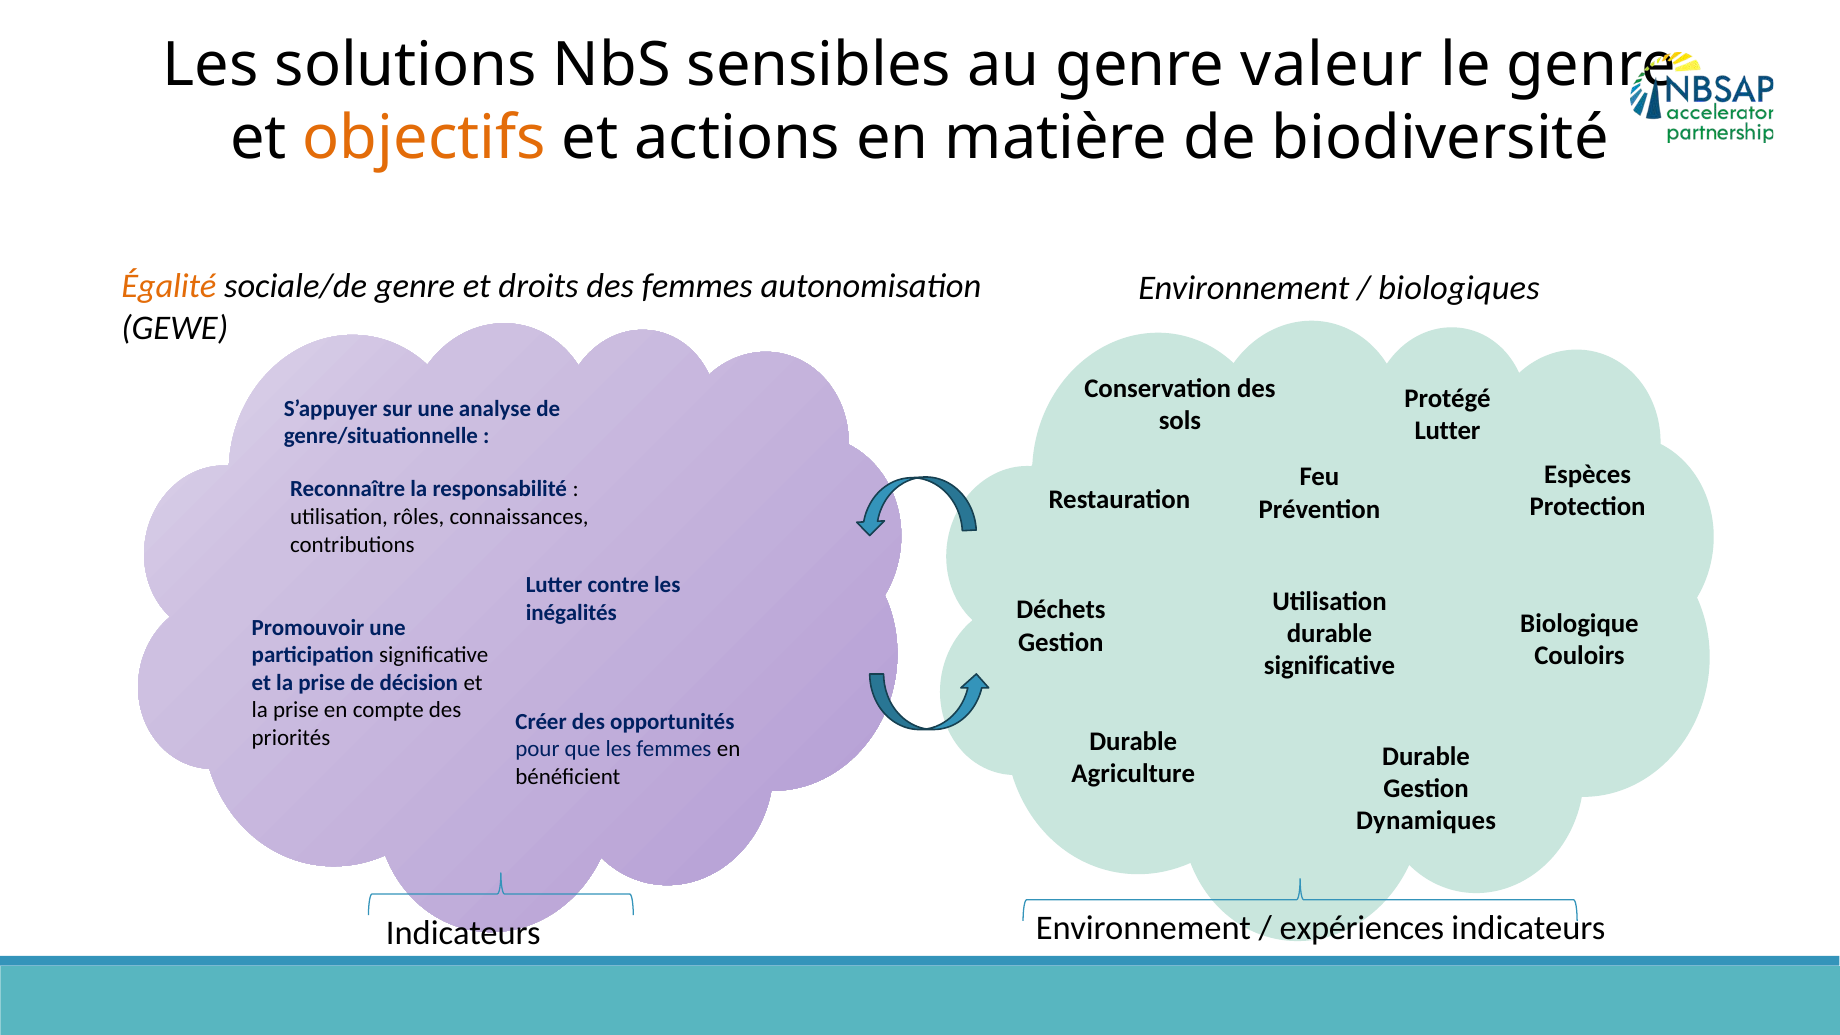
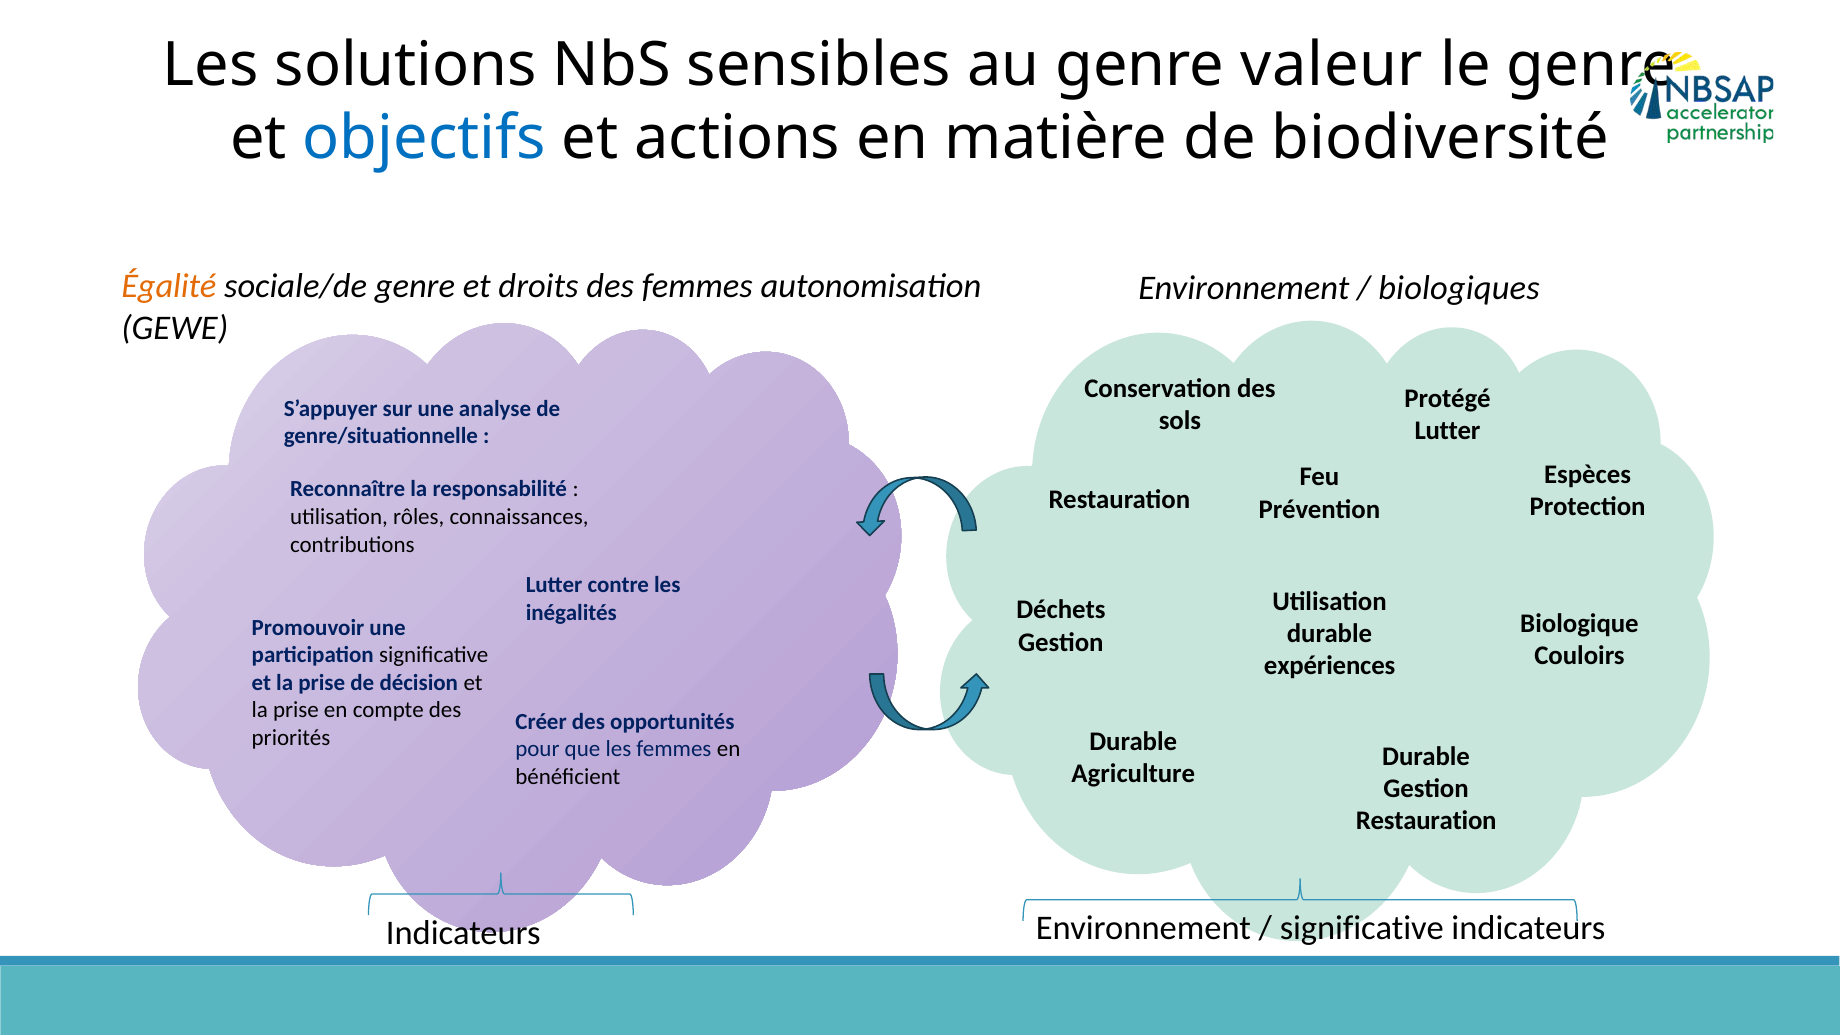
objectifs colour: orange -> blue (424, 139)
significative: significative -> expériences (1330, 666)
Dynamiques: Dynamiques -> Restauration (1426, 821)
expériences: expériences -> significative (1362, 928)
